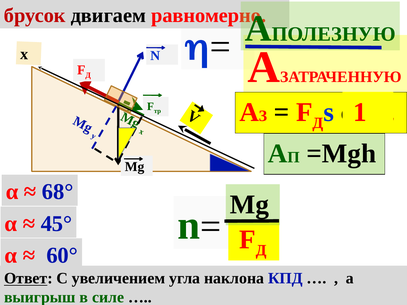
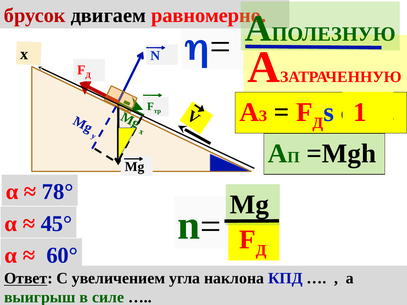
68°: 68° -> 78° (58, 192)
